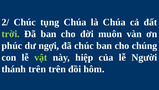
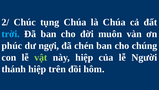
trời colour: light green -> light blue (11, 34)
đã chúc: chúc -> chén (84, 45)
thánh trên: trên -> hiệp (37, 69)
